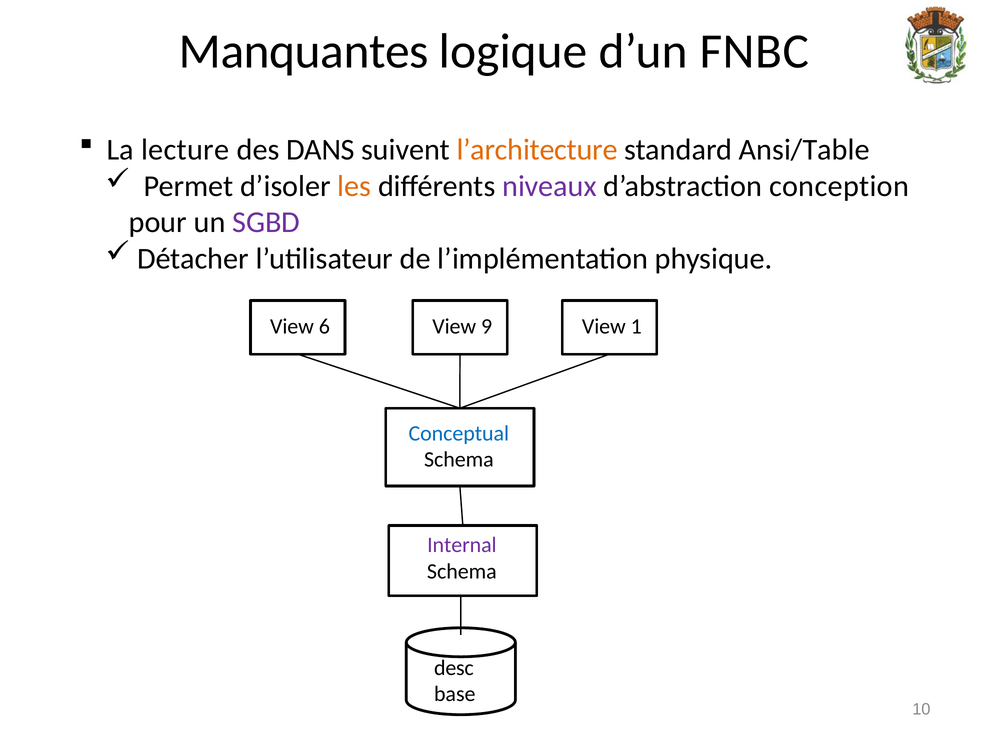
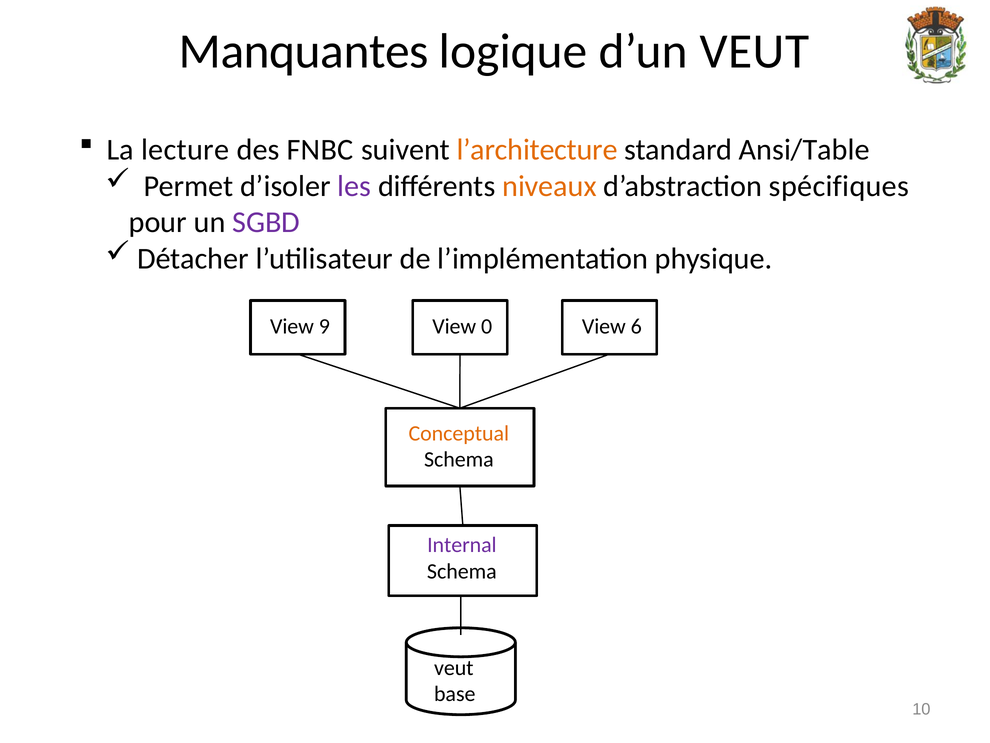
d’un FNBC: FNBC -> VEUT (754, 51)
DANS: DANS -> FNBC (320, 150)
les colour: orange -> purple (354, 186)
niveaux colour: purple -> orange (549, 186)
conception: conception -> spécifiques (839, 186)
6: 6 -> 9 (324, 326)
9: 9 -> 0 (487, 326)
1: 1 -> 6 (636, 326)
Conceptual colour: blue -> orange (459, 433)
desc: desc -> veut (454, 667)
